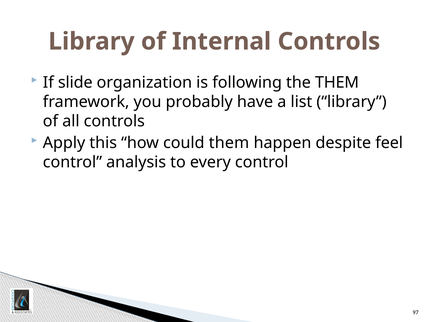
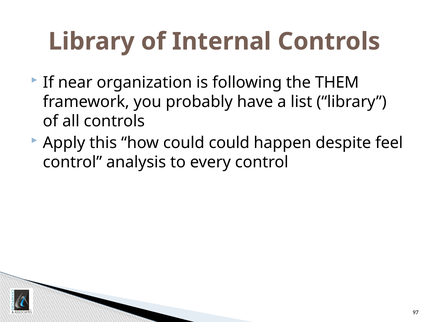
slide: slide -> near (75, 82)
could them: them -> could (229, 143)
